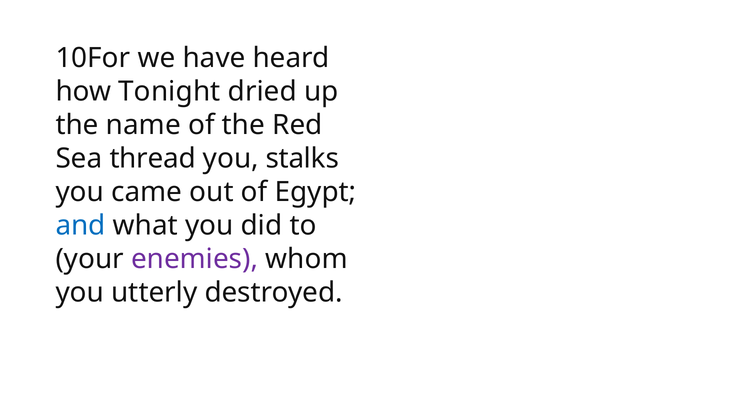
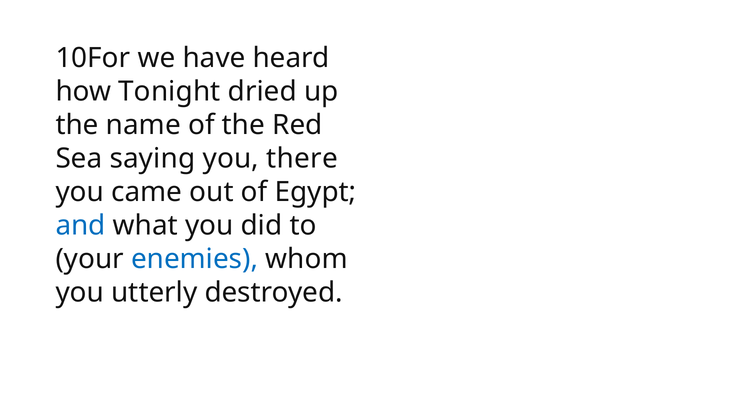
thread: thread -> saying (153, 159)
stalks: stalks -> there (302, 159)
enemies colour: purple -> blue (195, 259)
